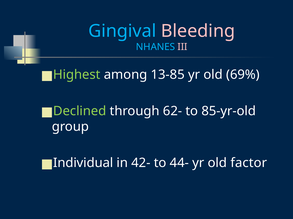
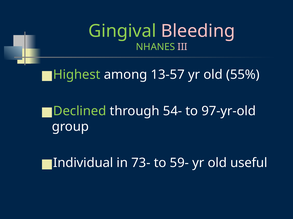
Gingival colour: light blue -> light green (122, 31)
NHANES colour: light blue -> light green (156, 47)
13-85: 13-85 -> 13-57 (168, 75)
69%: 69% -> 55% (243, 75)
62-: 62- -> 54- (173, 111)
85-yr-old: 85-yr-old -> 97-yr-old (229, 111)
42-: 42- -> 73- (141, 163)
44-: 44- -> 59- (179, 163)
factor: factor -> useful (249, 163)
